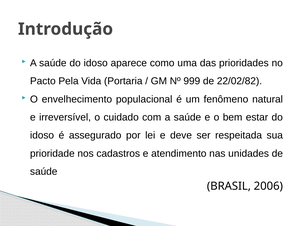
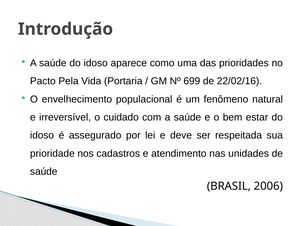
999: 999 -> 699 (192, 81)
22/02/82: 22/02/82 -> 22/02/16 (239, 81)
